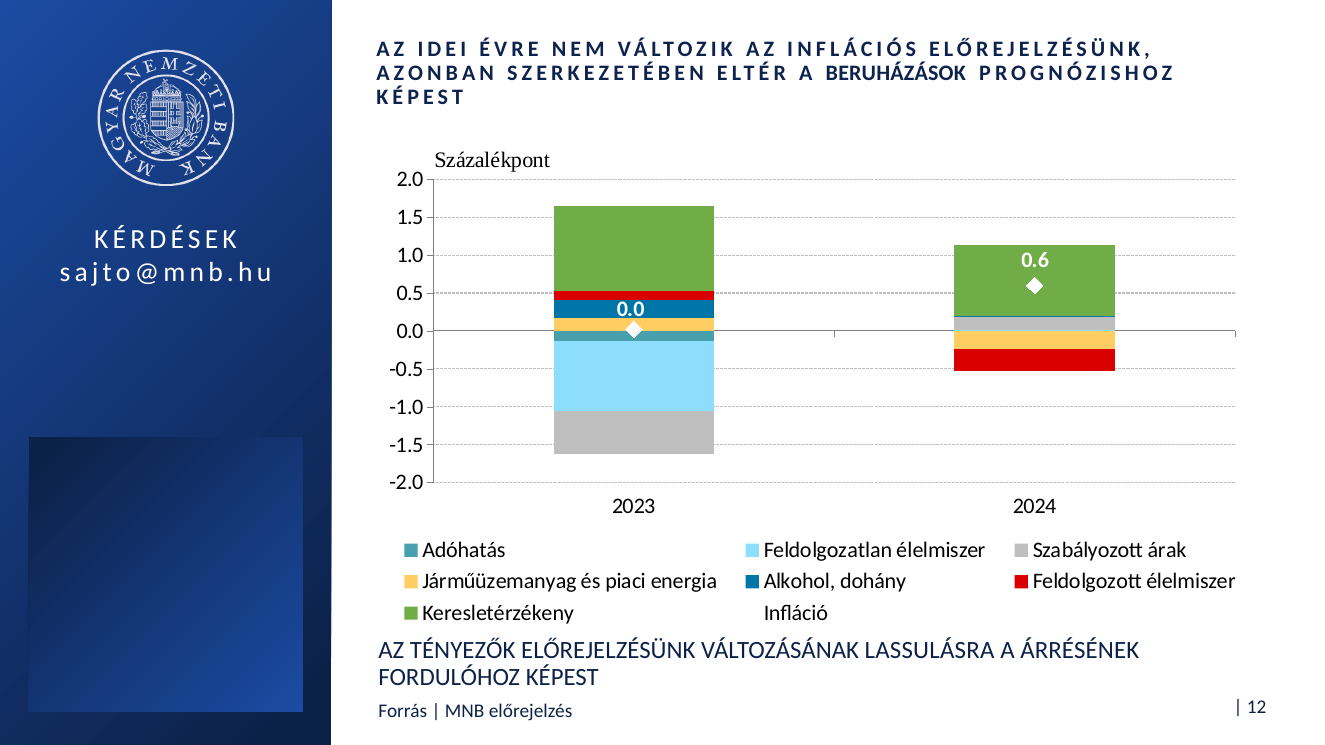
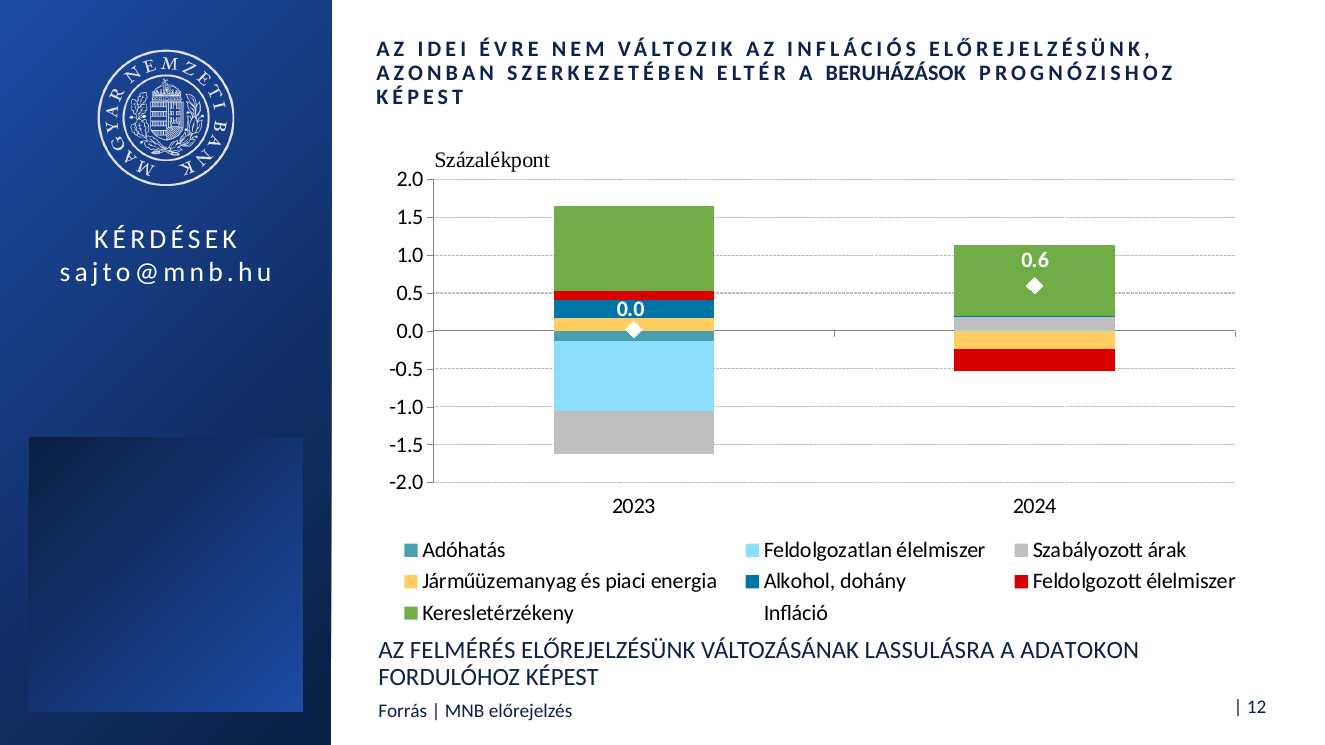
TÉNYEZŐK: TÉNYEZŐK -> FELMÉRÉS (463, 651)
ÁRRÉSÉNEK: ÁRRÉSÉNEK -> ADATOKON (1080, 651)
